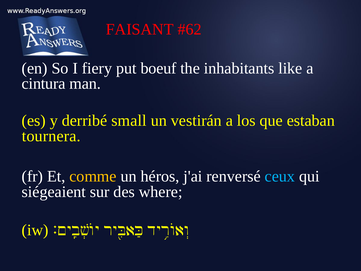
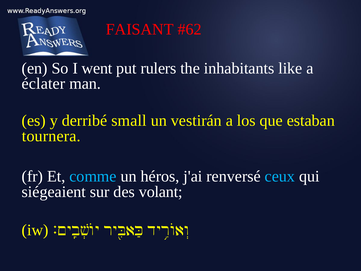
fiery: fiery -> went (97, 68)
boeuf: boeuf -> rulers (159, 68)
cintura: cintura -> éclater (43, 84)
comme colour: yellow -> light blue (93, 176)
where: where -> volant (161, 192)
